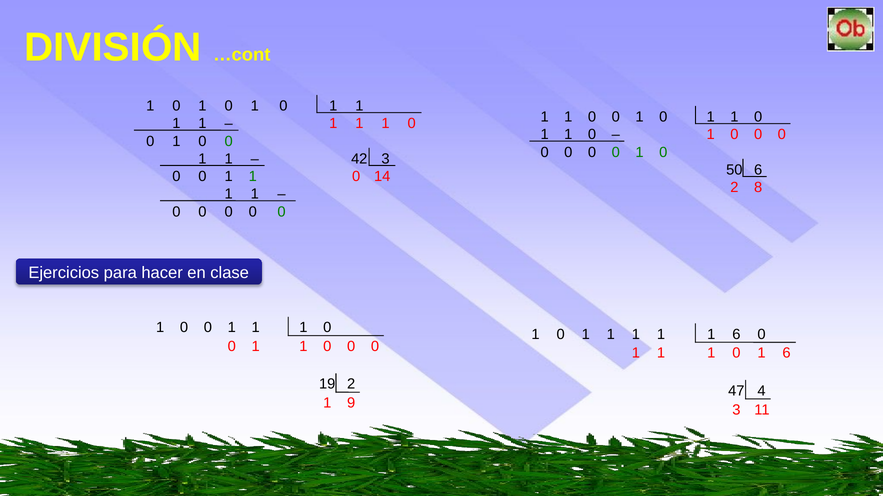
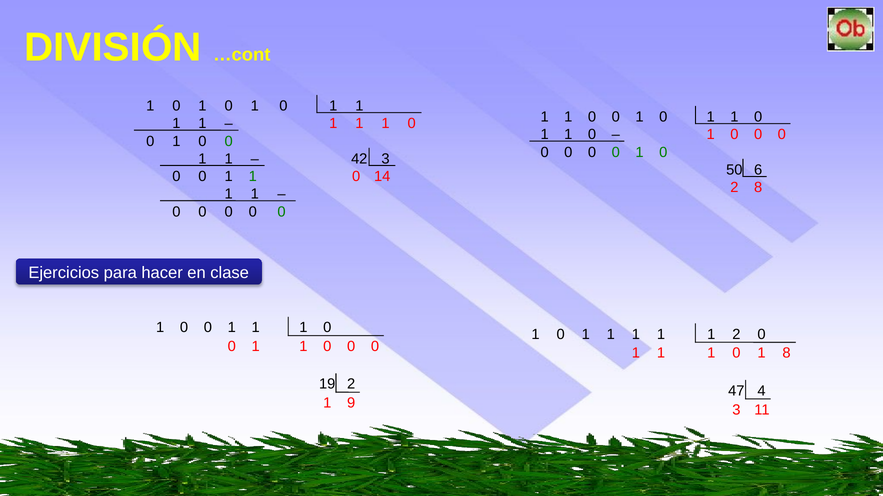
1 1 6: 6 -> 2 (736, 335)
0 1 6: 6 -> 8 (787, 354)
